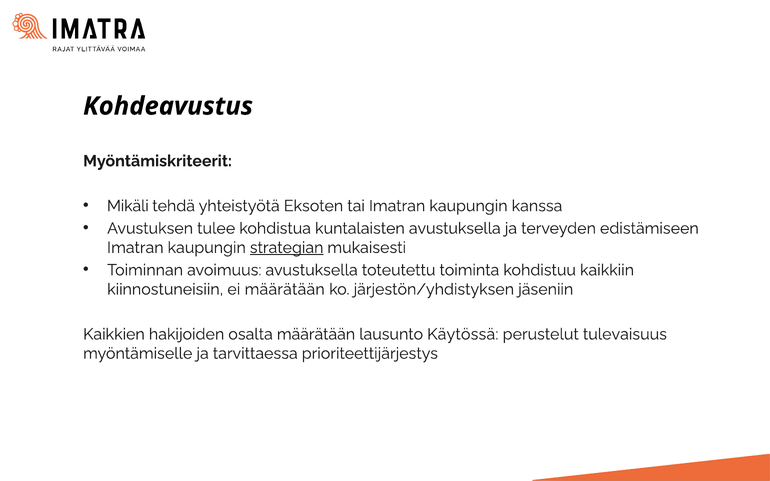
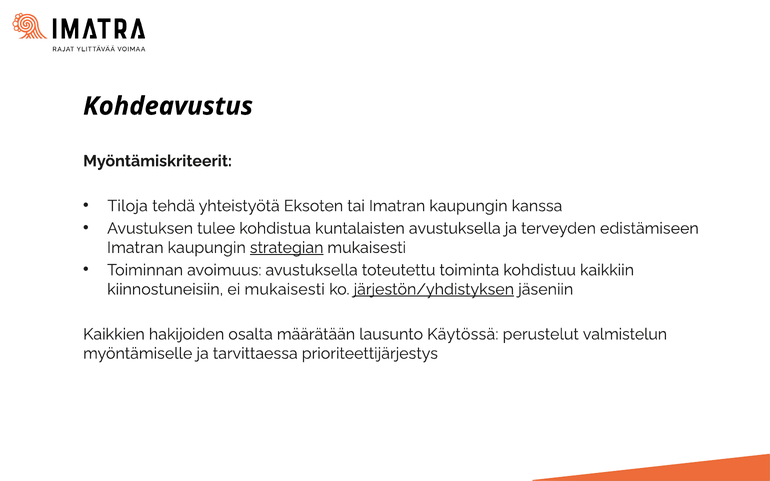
Mikäli: Mikäli -> Tiloja (128, 206)
ei määrätään: määrätään -> mukaisesti (285, 289)
järjestön/yhdistyksen underline: none -> present (434, 289)
tulevaisuus: tulevaisuus -> valmistelun (625, 334)
